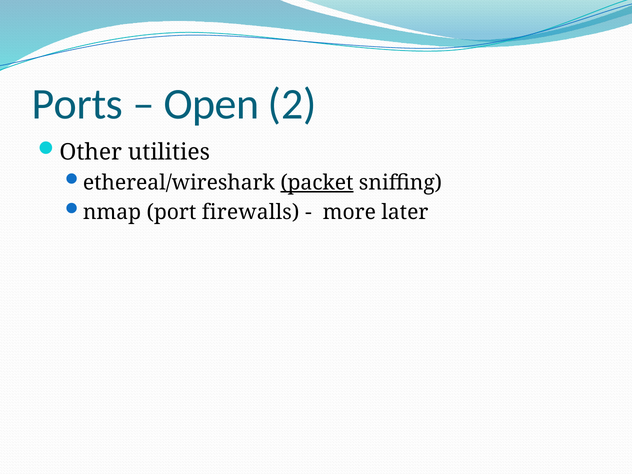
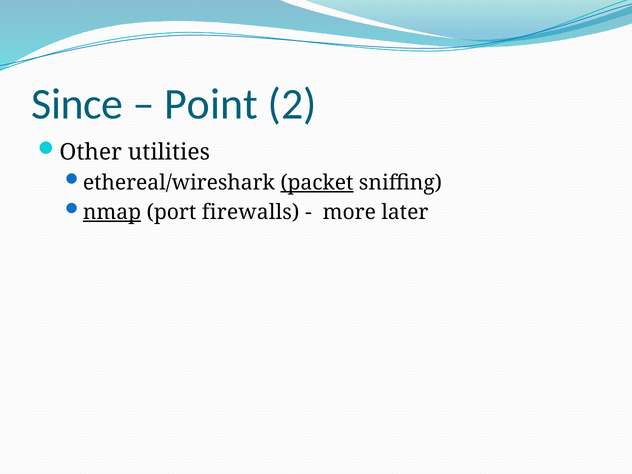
Ports: Ports -> Since (77, 104)
Open: Open -> Point (211, 104)
nmap underline: none -> present (112, 212)
